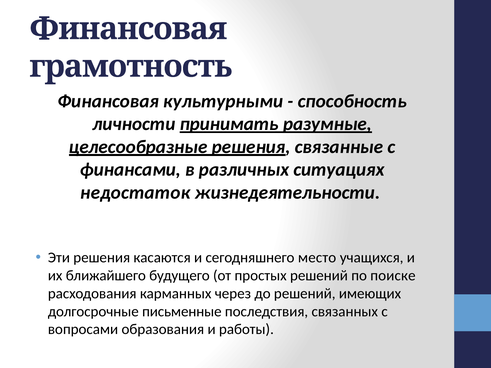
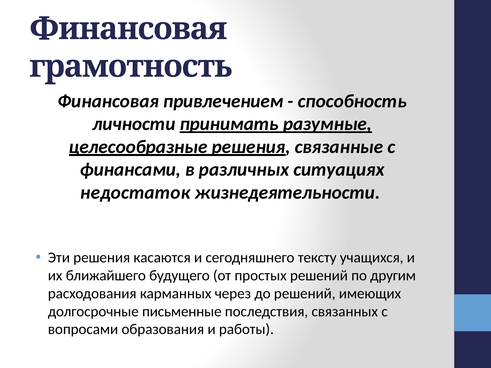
культурными: культурными -> привлечением (223, 101)
место: место -> тексту (317, 258)
поиске: поиске -> другим (393, 276)
